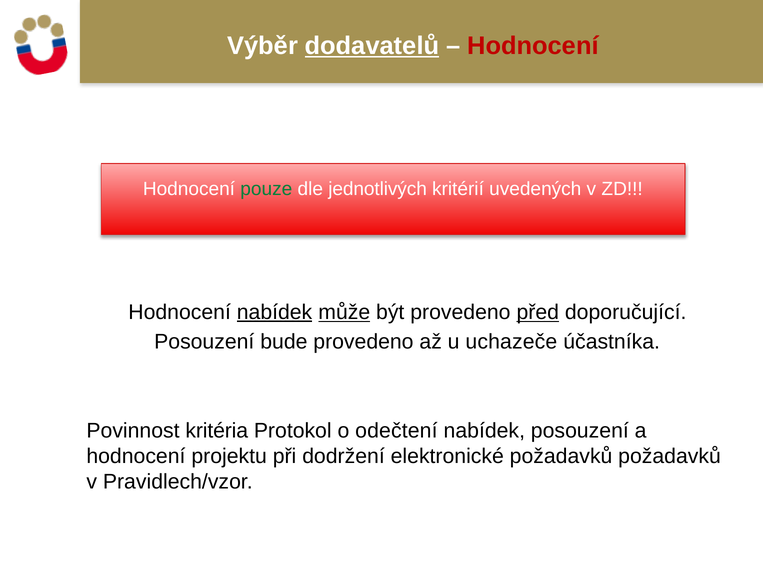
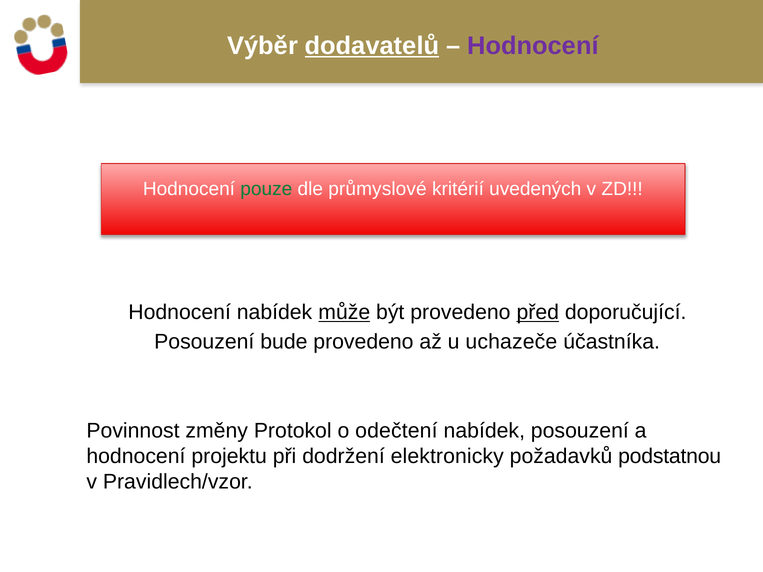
Hodnocení colour: red -> purple (533, 46)
jednotlivých: jednotlivých -> průmyslové (377, 189)
nabídek underline: present -> none (275, 312)
kritéria: kritéria -> změny (217, 431)
elektronické: elektronické -> elektronicky (447, 456)
požadavků požadavků: požadavků -> podstatnou (670, 456)
